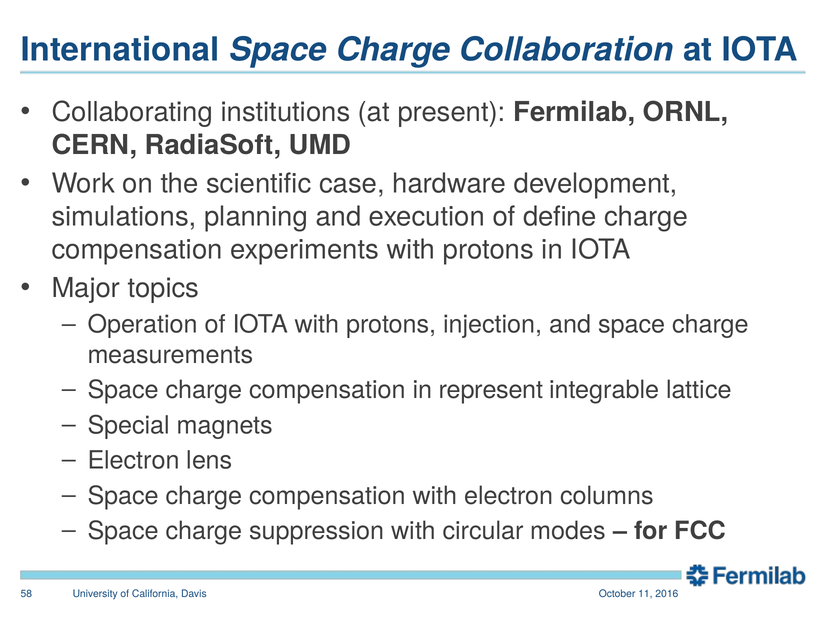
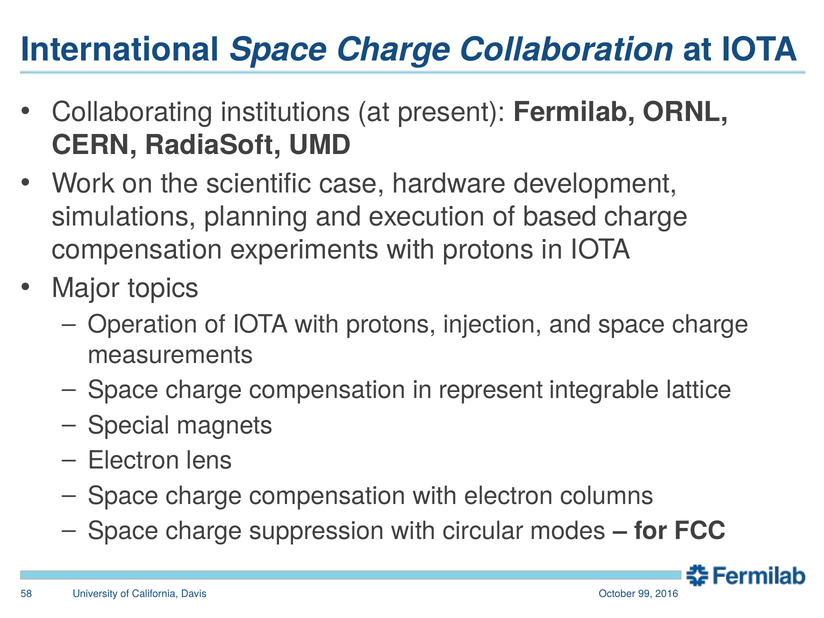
define: define -> based (560, 217)
11: 11 -> 99 (645, 594)
